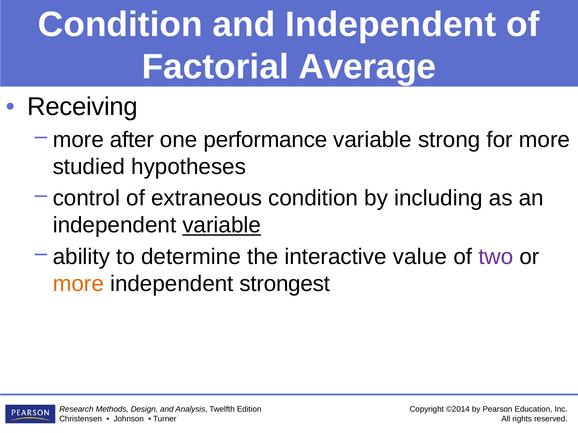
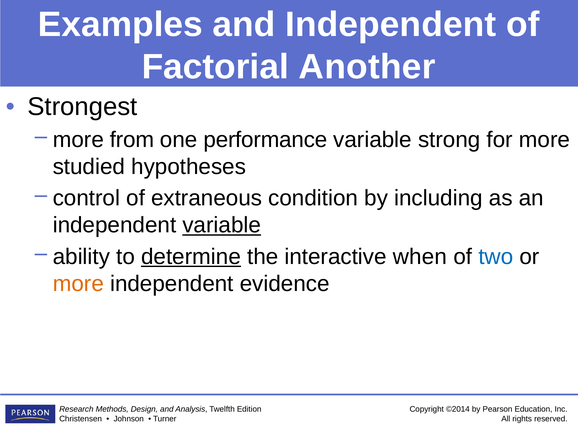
Condition: Condition -> Examples (120, 25)
Average: Average -> Another (367, 67)
Receiving: Receiving -> Strongest (82, 107)
after: after -> from (132, 140)
determine underline: none -> present (191, 257)
value: value -> when (420, 257)
two colour: purple -> blue (496, 257)
strongest: strongest -> evidence (285, 284)
